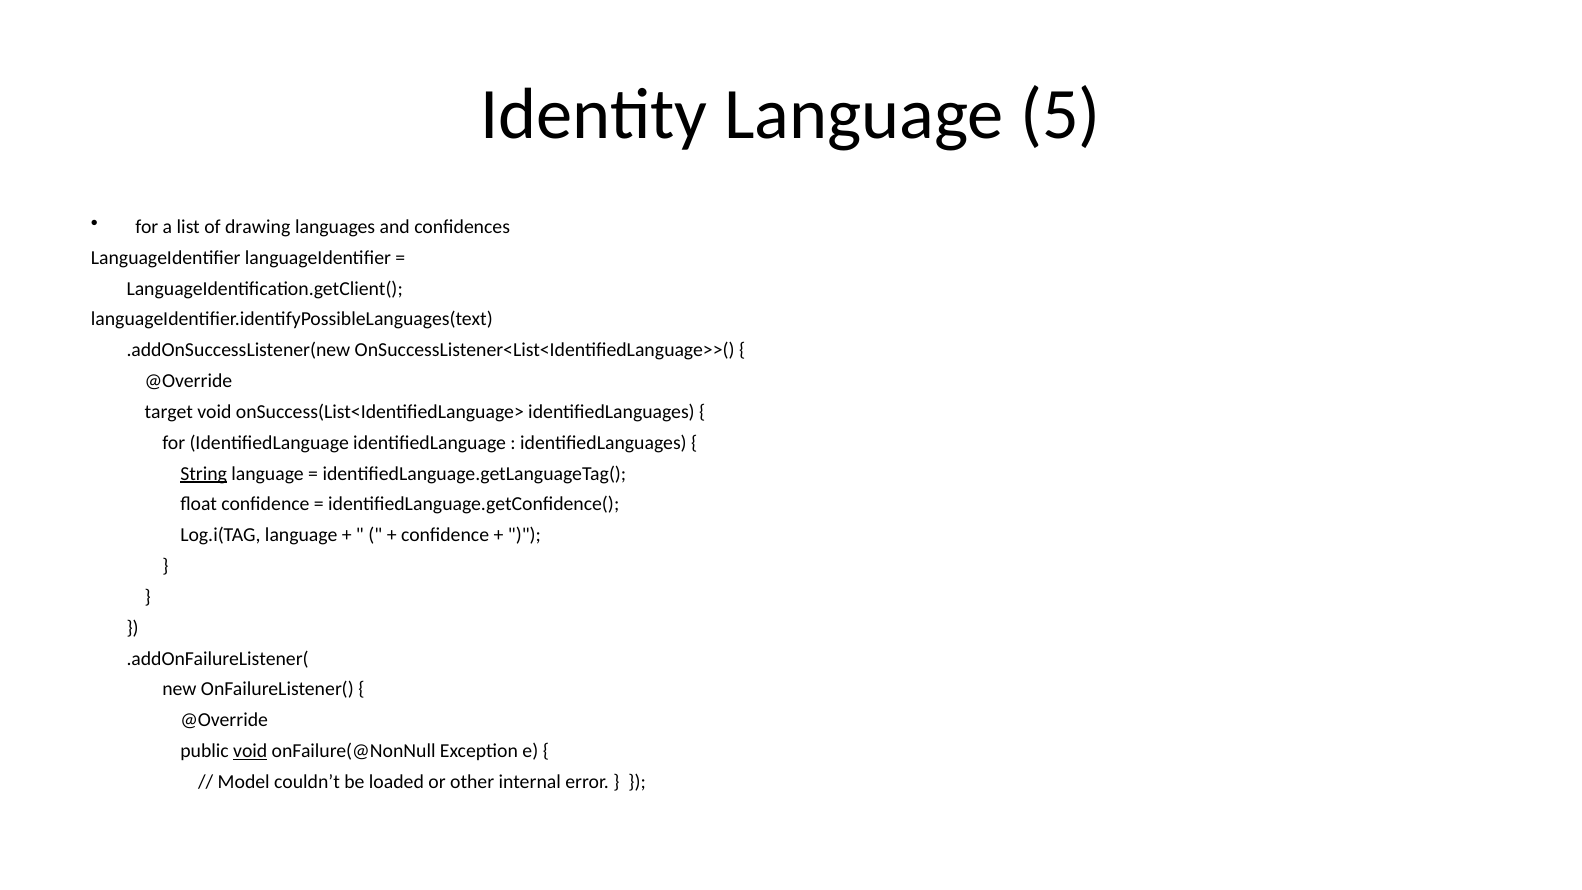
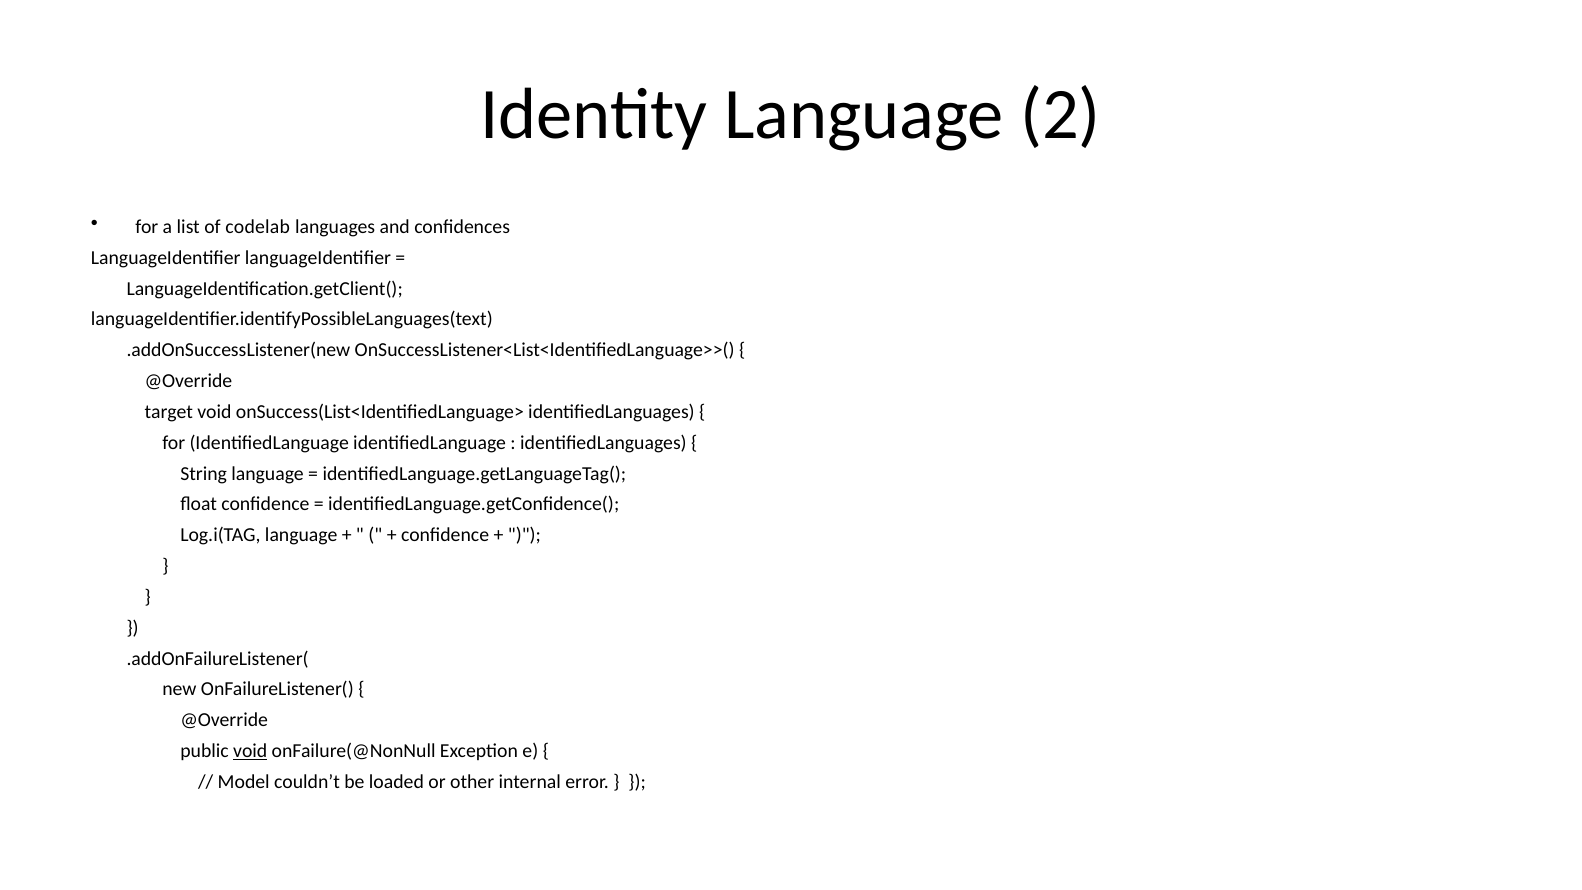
5: 5 -> 2 (1060, 115)
drawing: drawing -> codelab (258, 227)
String underline: present -> none (204, 473)
